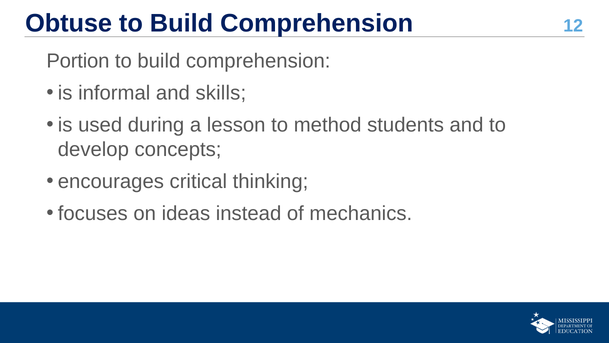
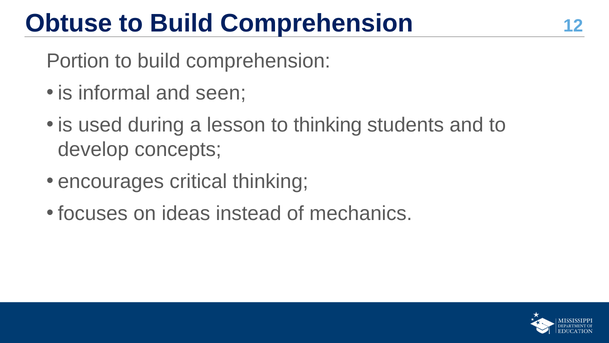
skills: skills -> seen (221, 93)
to method: method -> thinking (328, 125)
